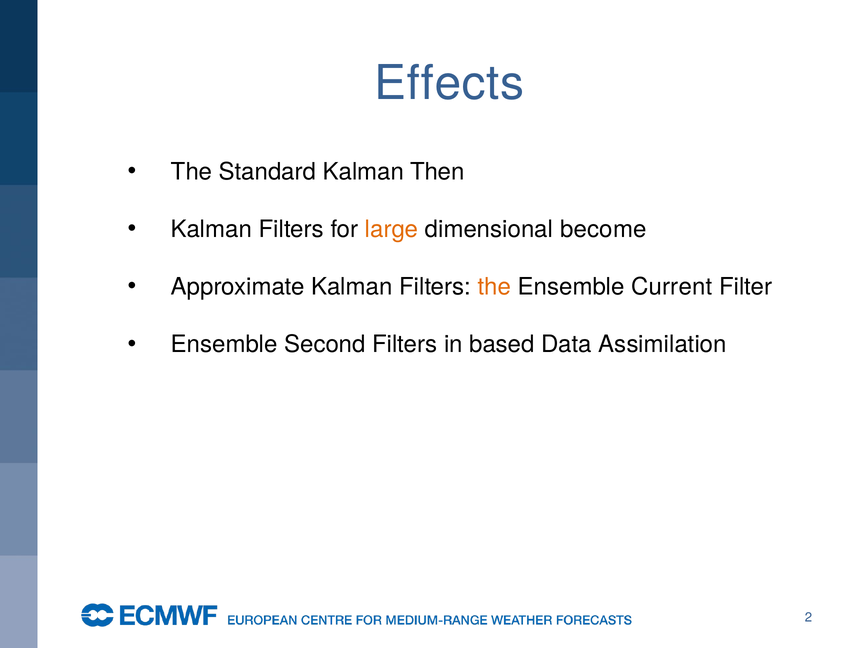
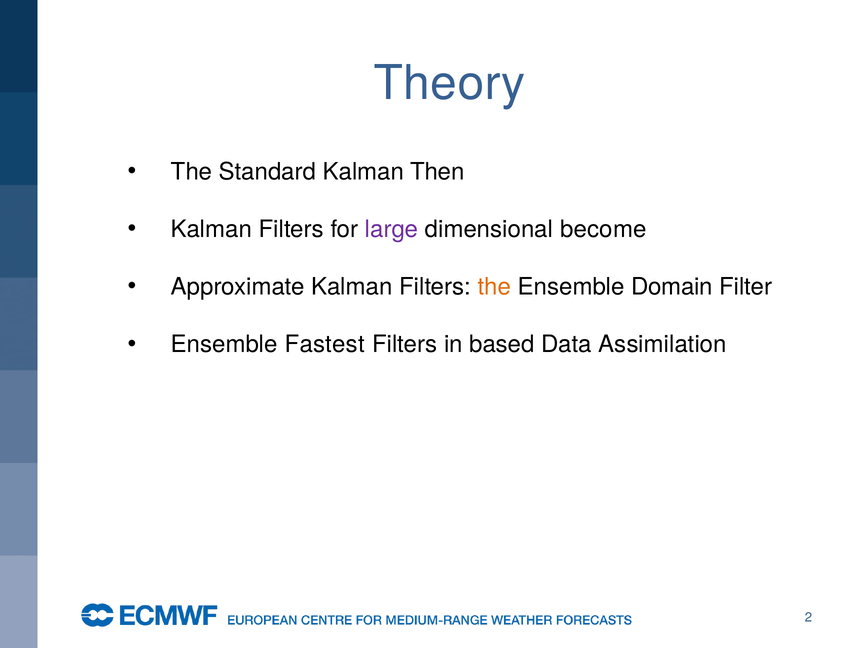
Effects: Effects -> Theory (449, 83)
large colour: orange -> purple (392, 229)
Current: Current -> Domain (672, 287)
Second: Second -> Fastest (325, 345)
